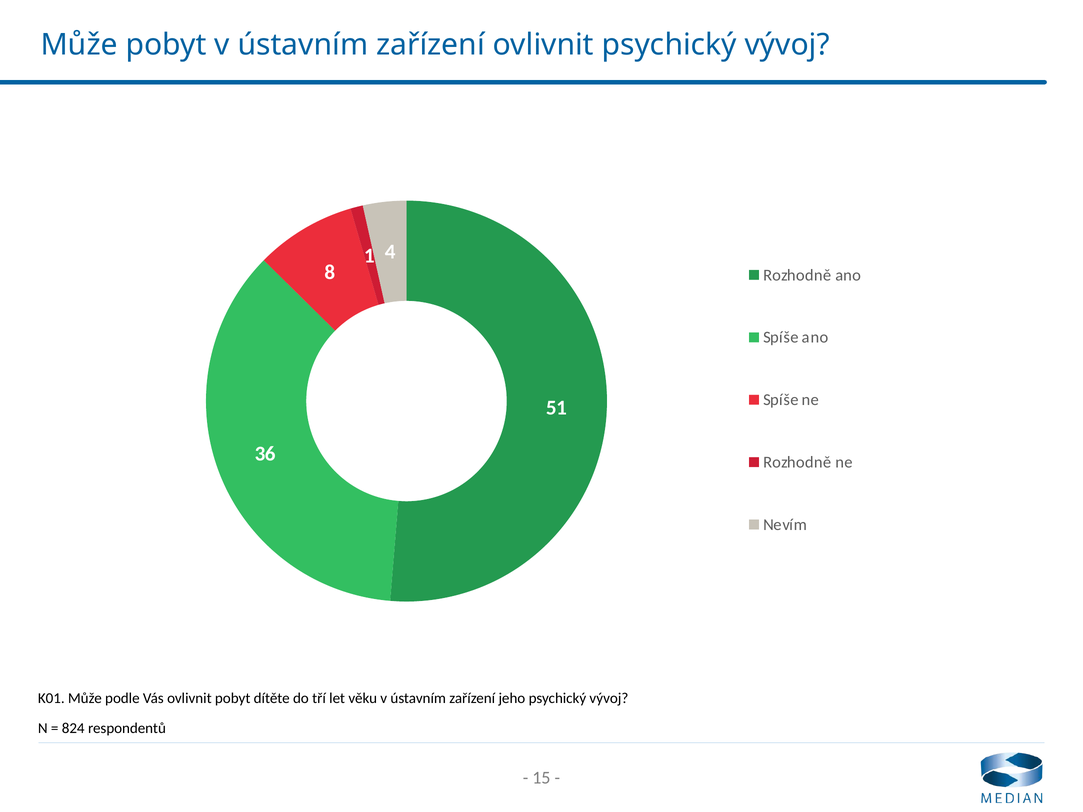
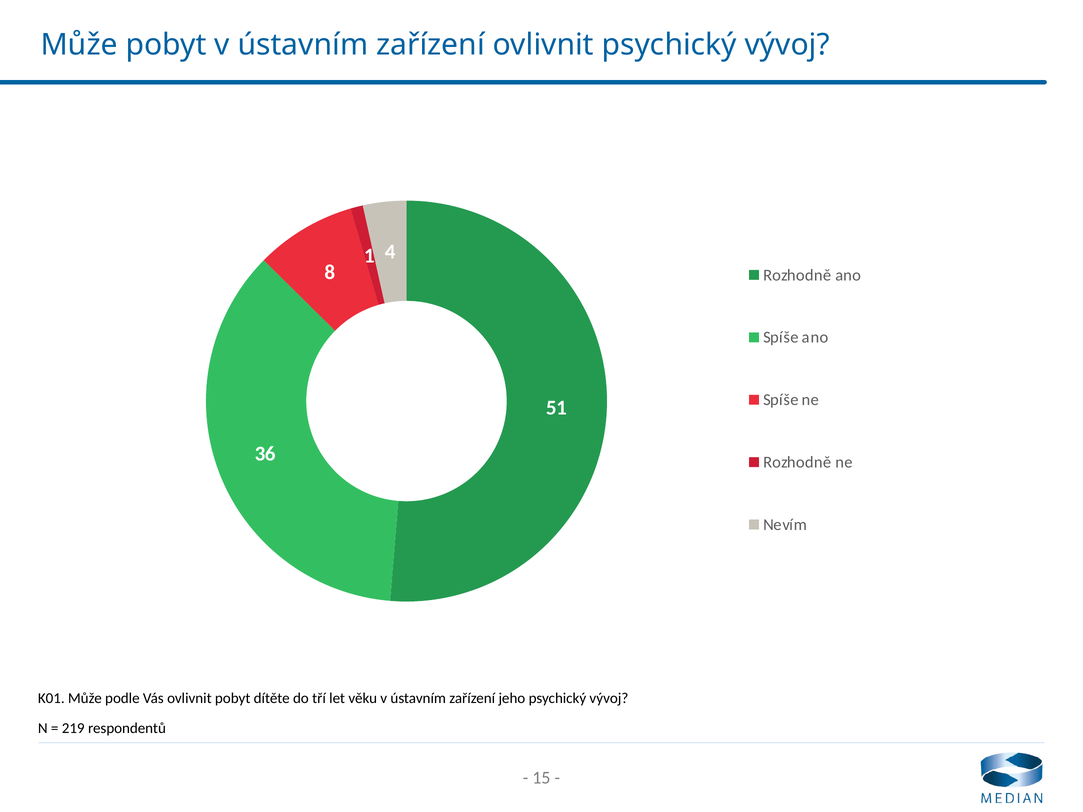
824: 824 -> 219 (73, 729)
